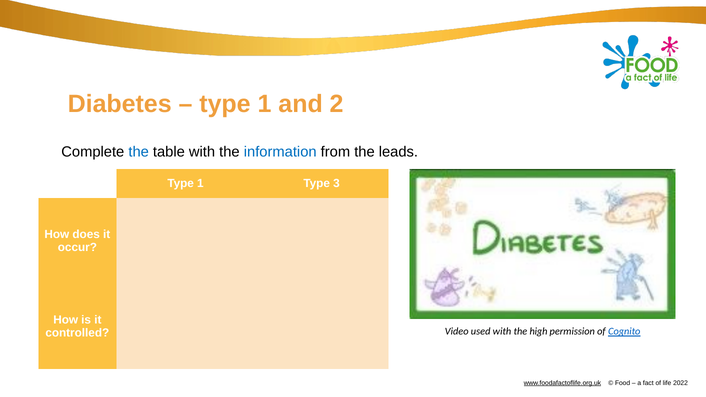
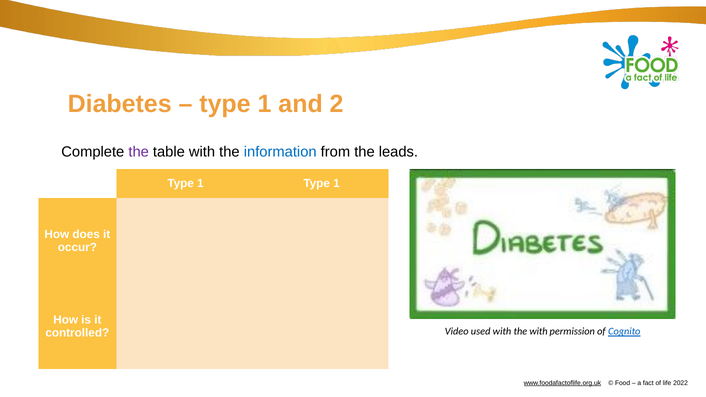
the colour: blue -> purple (139, 152)
1 Type 3: 3 -> 1 (336, 184)
the high: high -> with (539, 332)
